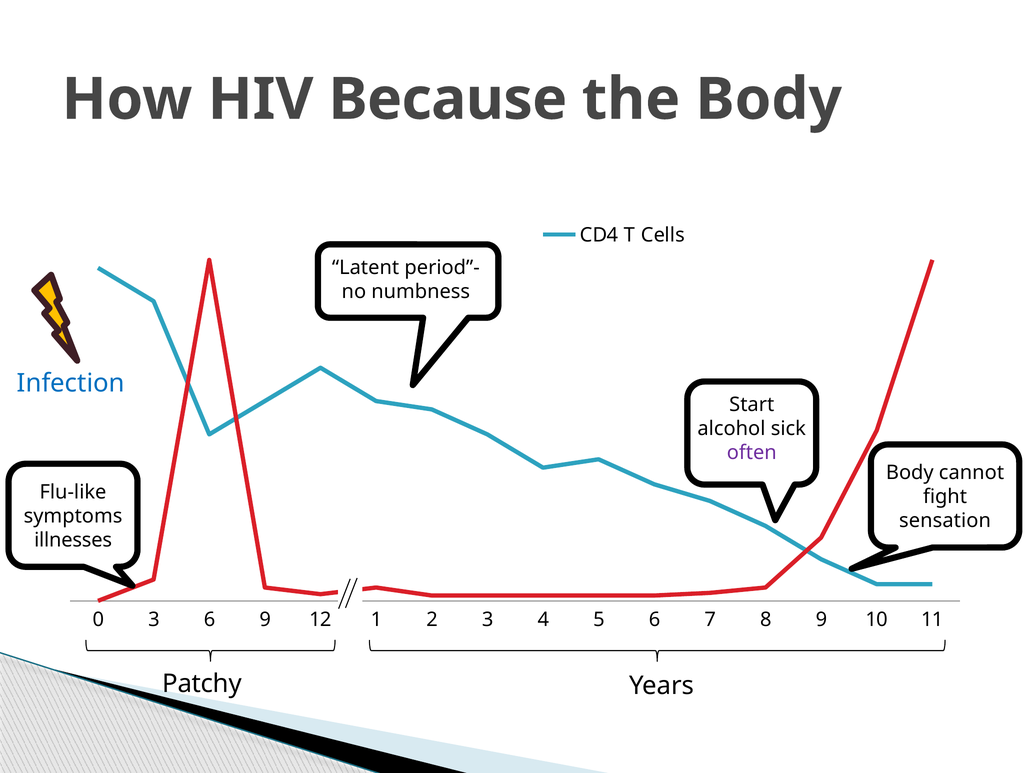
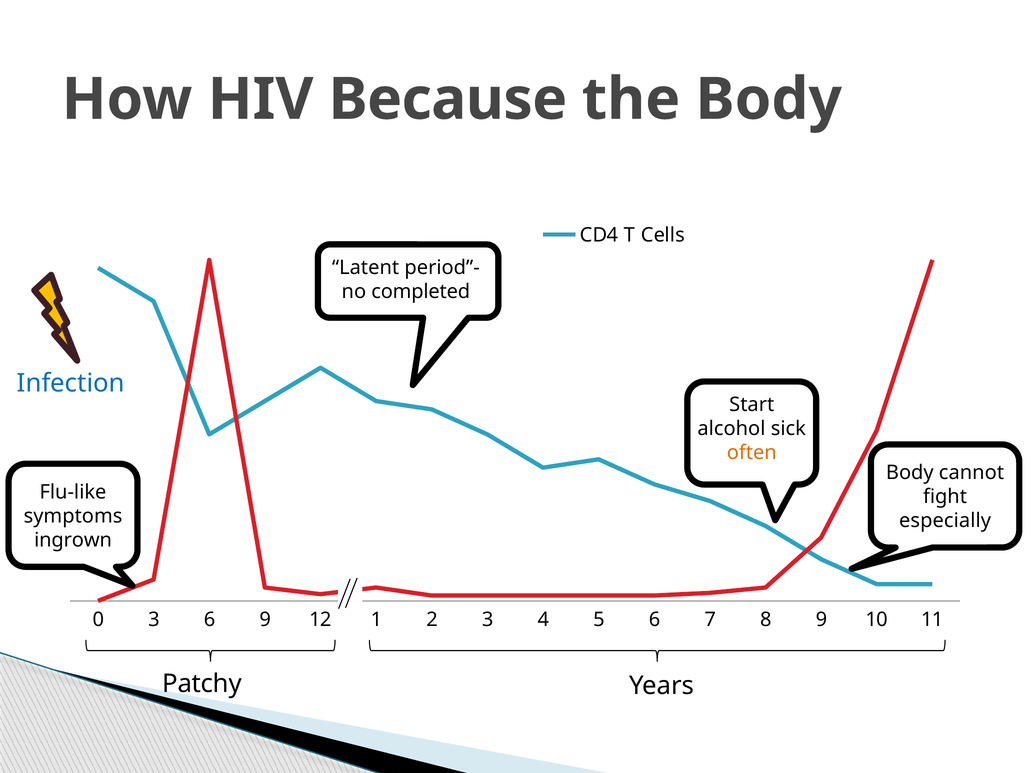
numbness: numbness -> completed (421, 292)
often colour: purple -> orange (752, 453)
sensation: sensation -> especially (945, 521)
illnesses: illnesses -> ingrown (73, 541)
